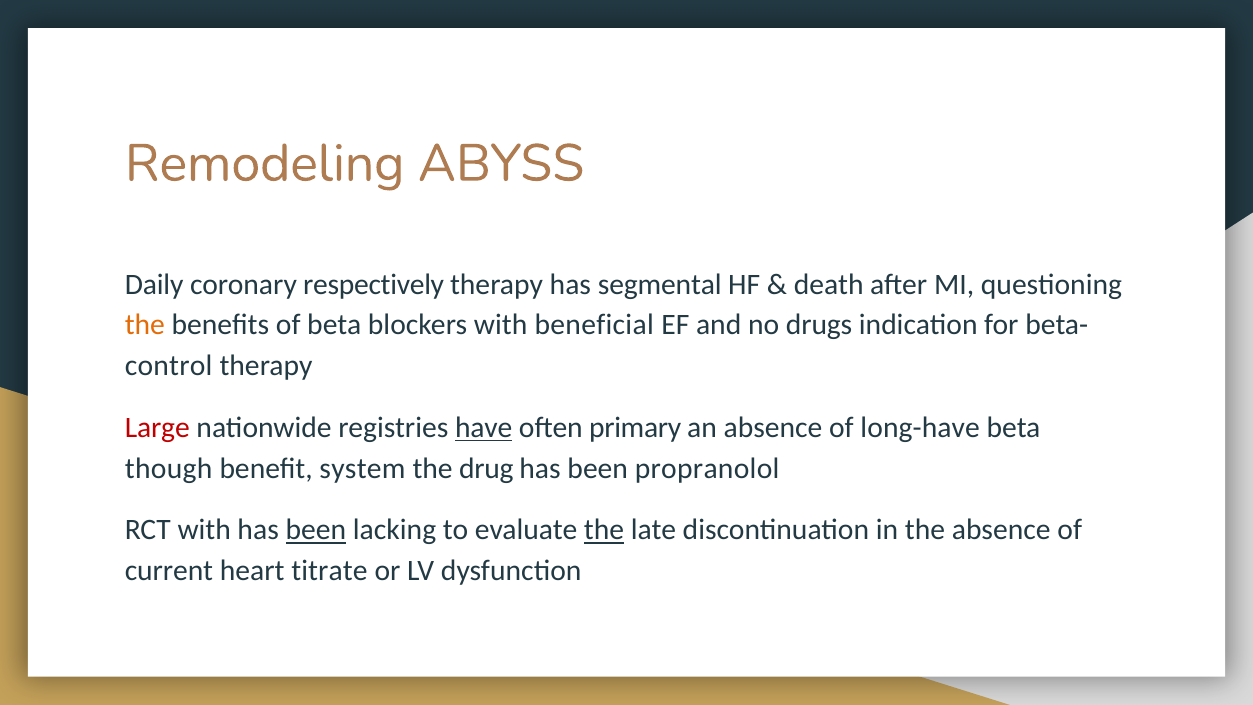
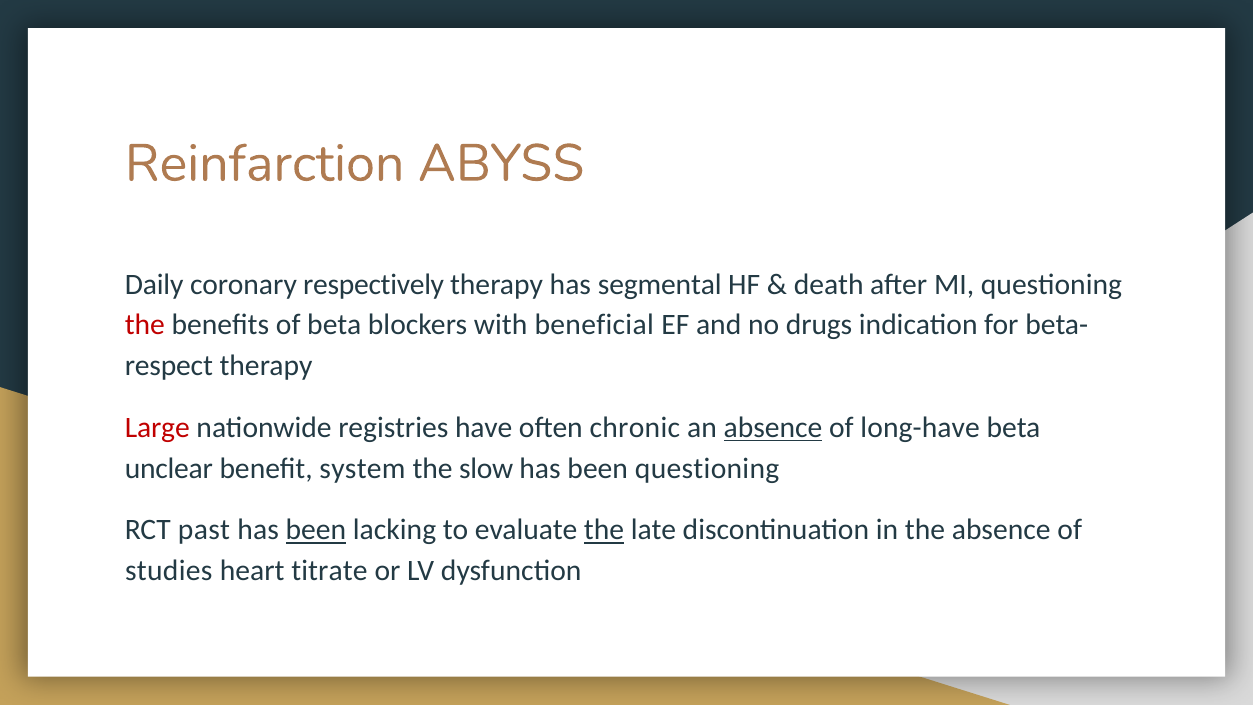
Remodeling: Remodeling -> Reinfarction (265, 163)
the colour: orange -> red (145, 325)
control: control -> respect (169, 366)
have underline: present -> none (484, 428)
primary: primary -> chronic (635, 428)
absence underline: none -> present (773, 428)
though: though -> unclear (169, 468)
drug: drug -> slow (486, 468)
been propranolol: propranolol -> questioning (707, 468)
RCT with: with -> past (204, 530)
current: current -> studies (169, 571)
